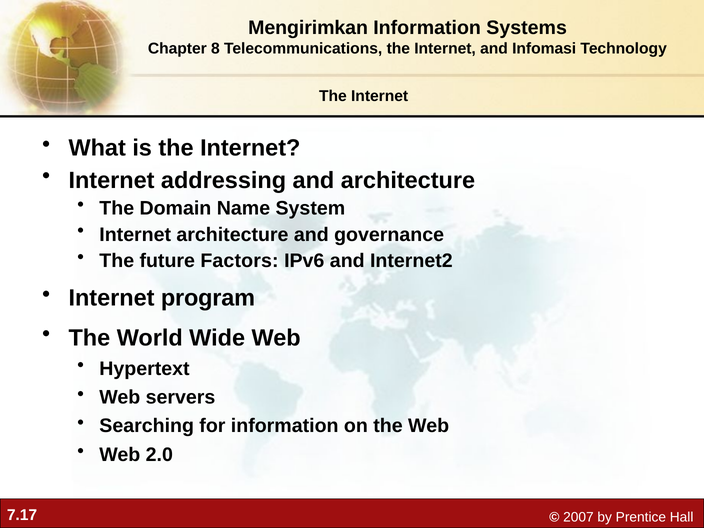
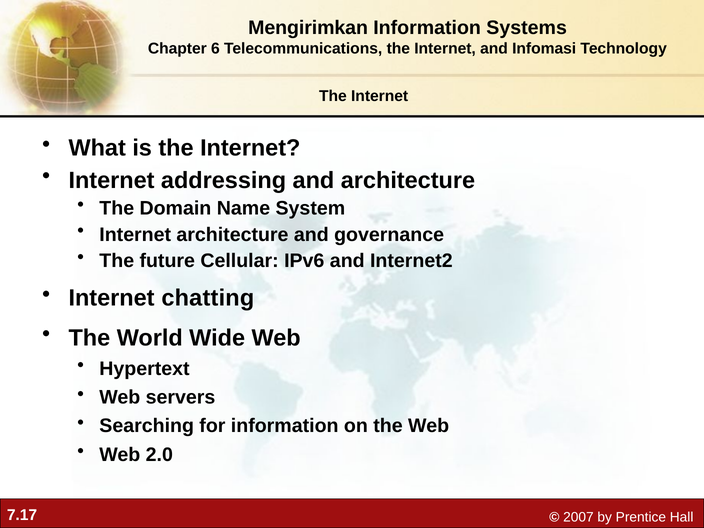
8: 8 -> 6 (215, 48)
Factors: Factors -> Cellular (240, 261)
program: program -> chatting (208, 298)
